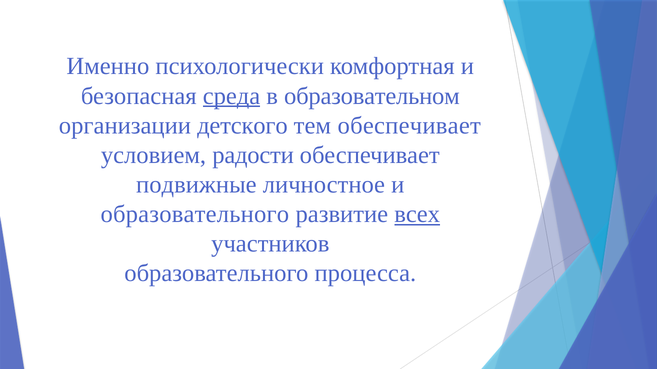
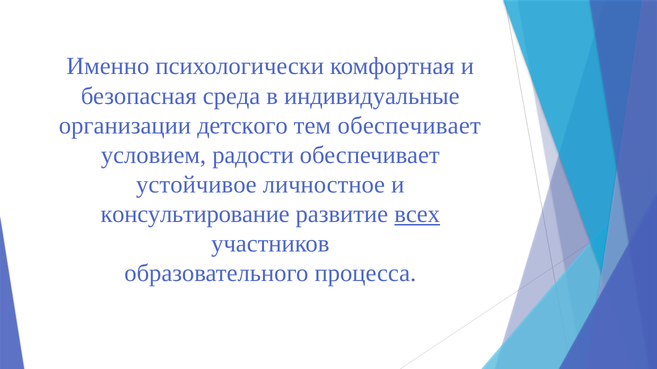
среда underline: present -> none (232, 96)
образовательном: образовательном -> индивидуальные (372, 96)
подвижные: подвижные -> устойчивое (196, 185)
образовательного: образовательного -> консультирование (195, 214)
